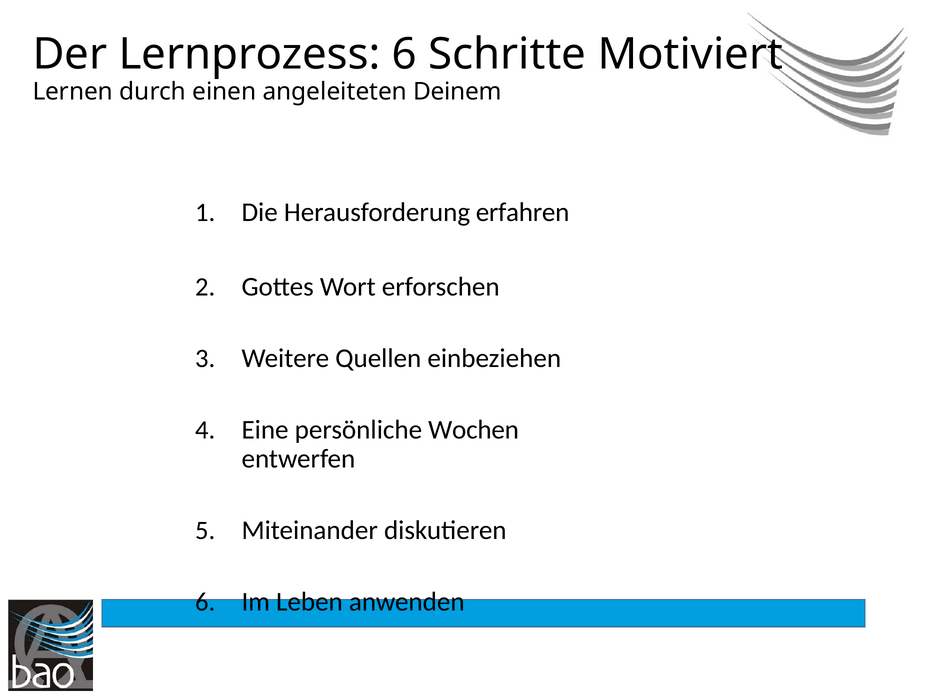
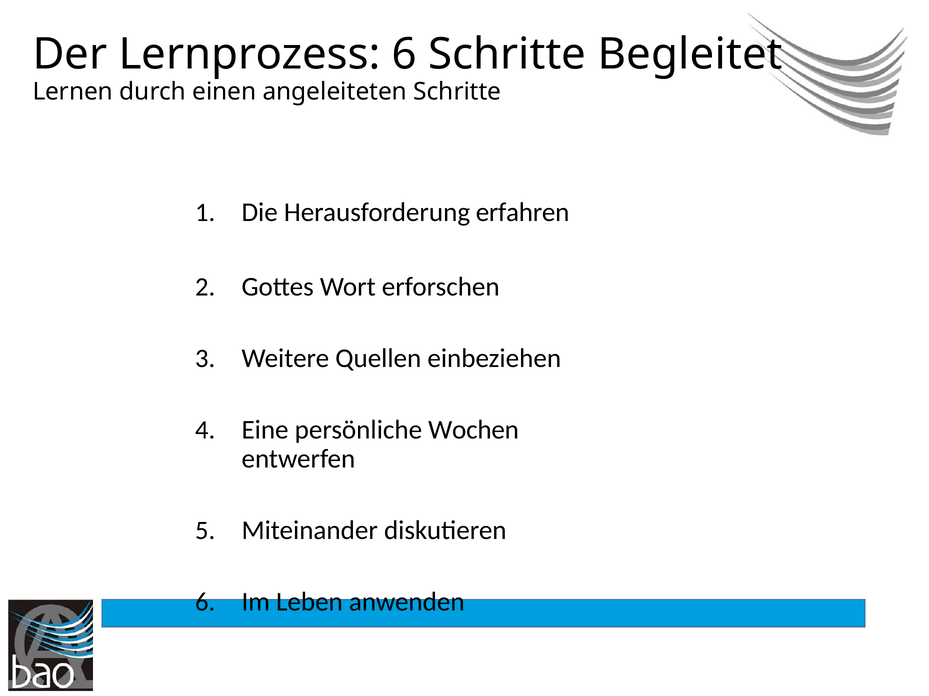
Motiviert: Motiviert -> Begleitet (690, 55)
angeleiteten Deinem: Deinem -> Schritte (457, 92)
